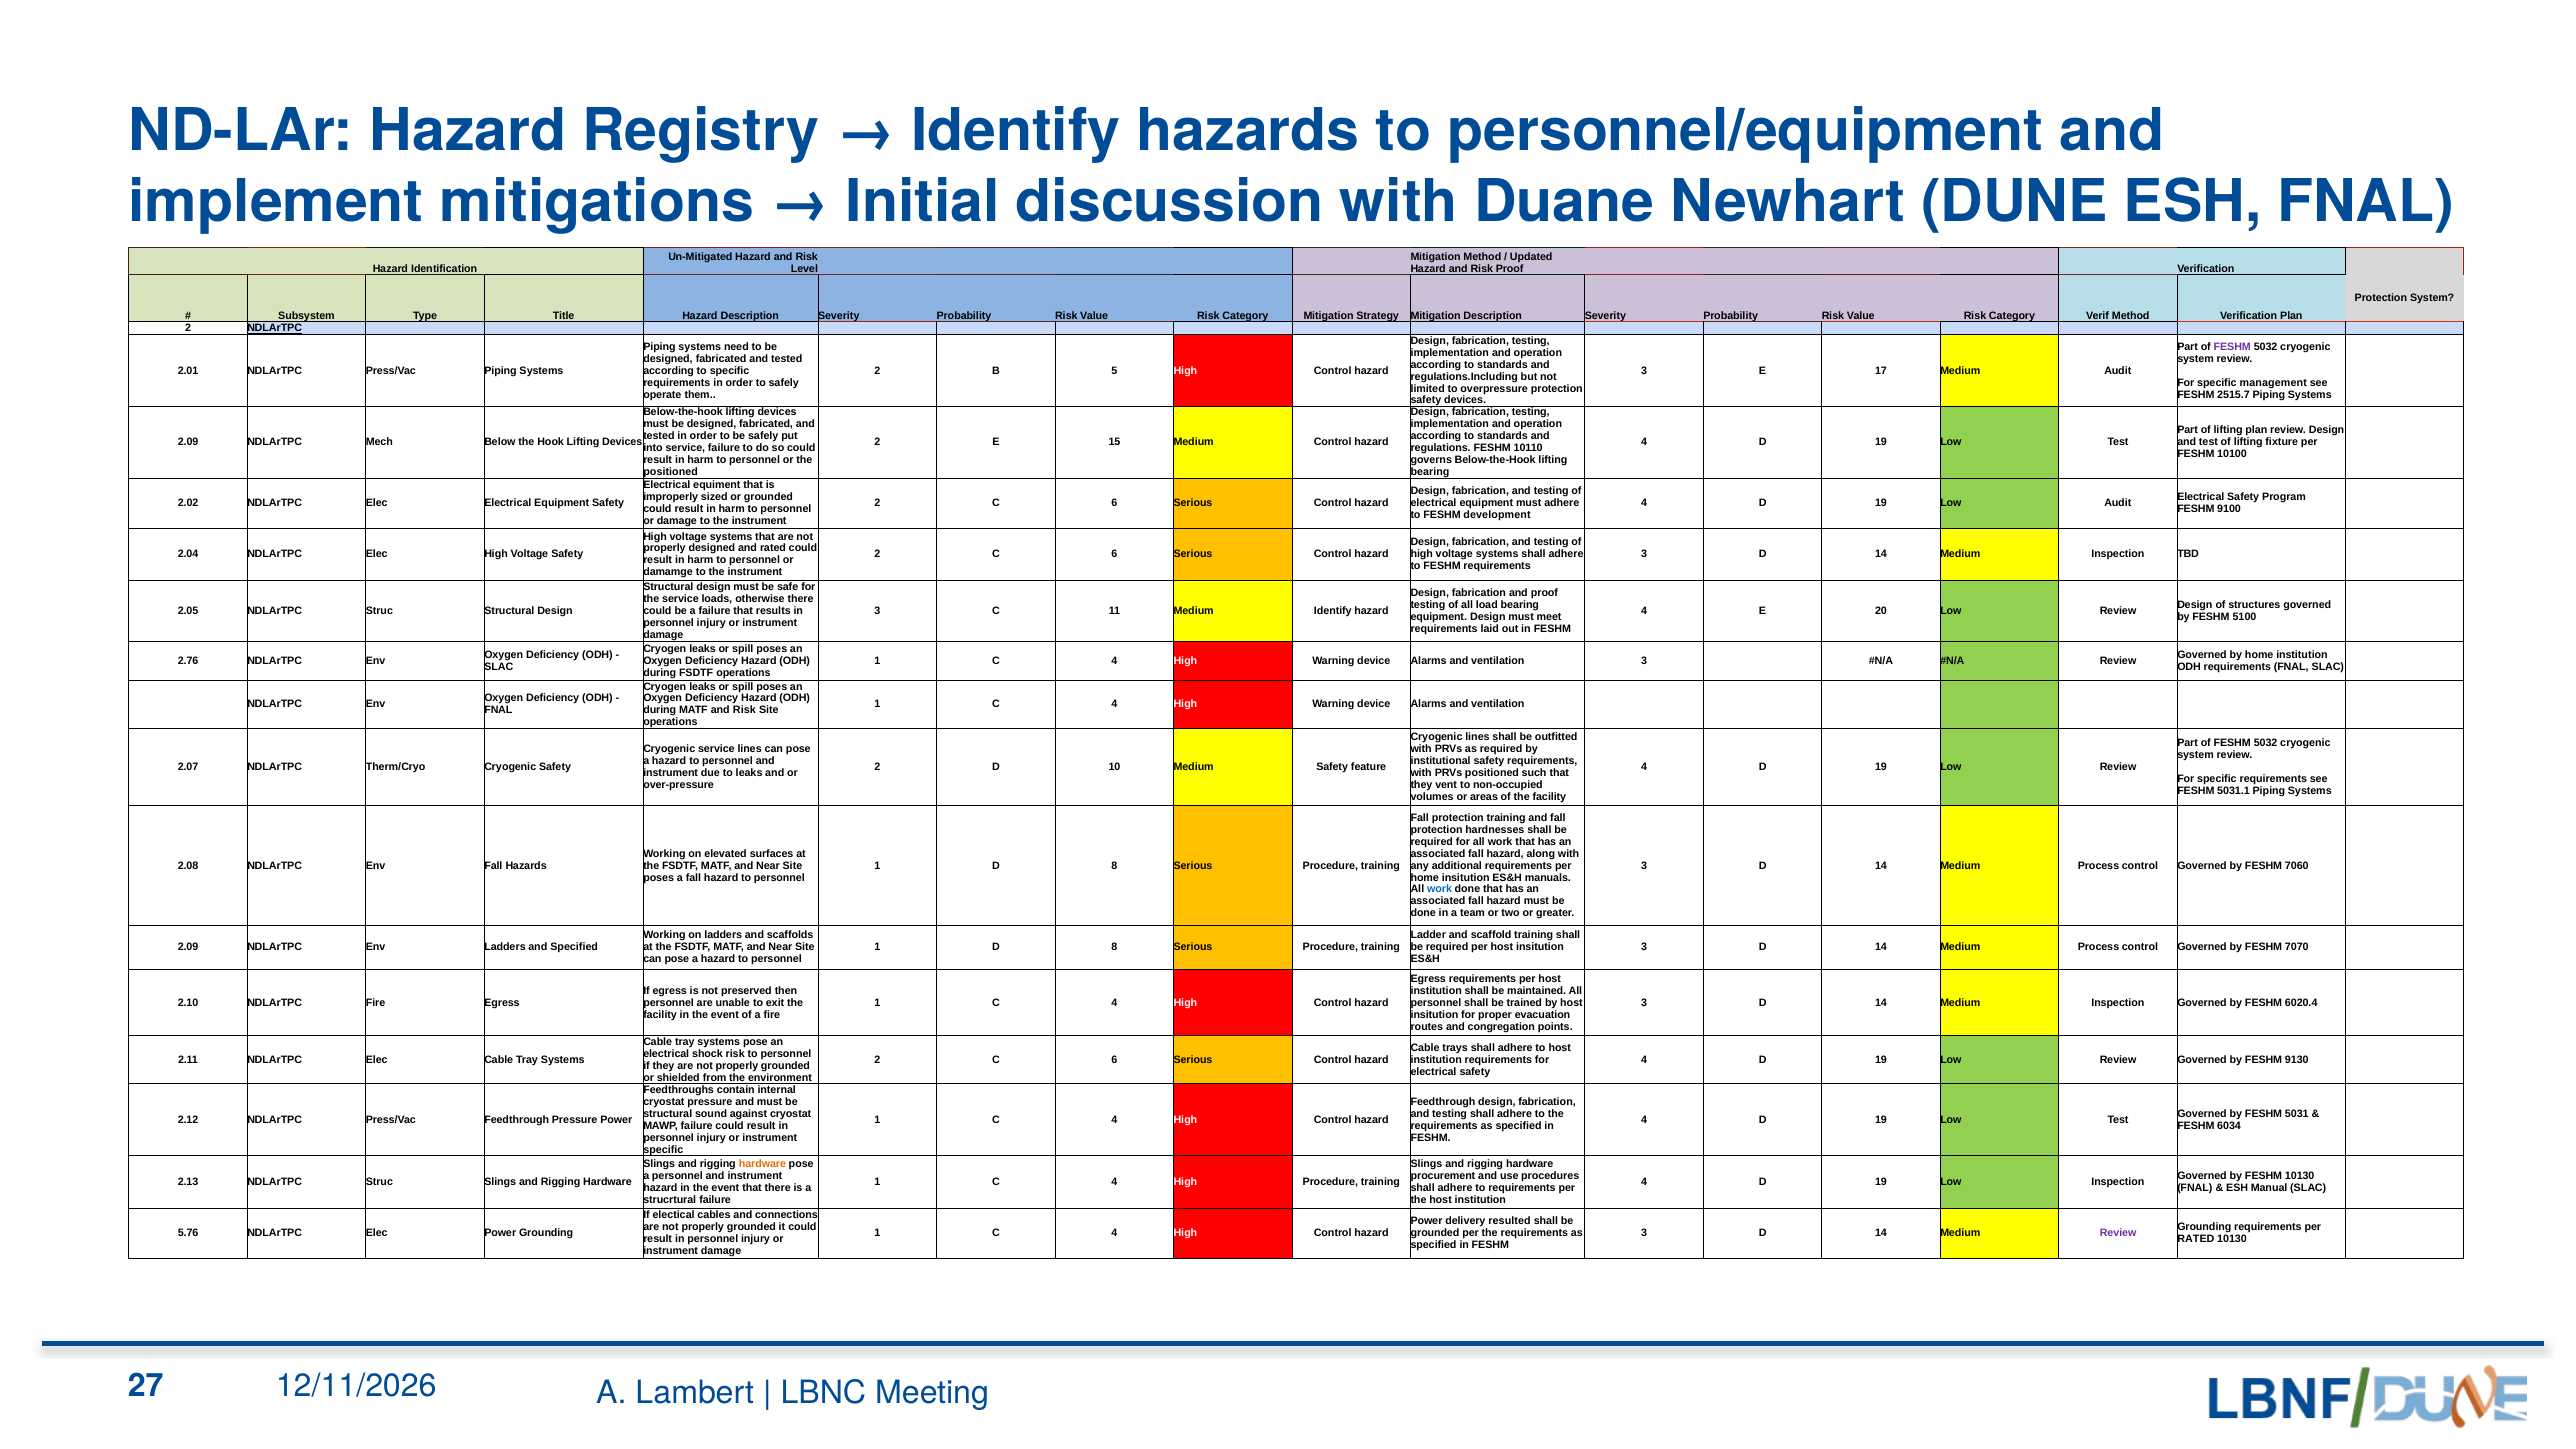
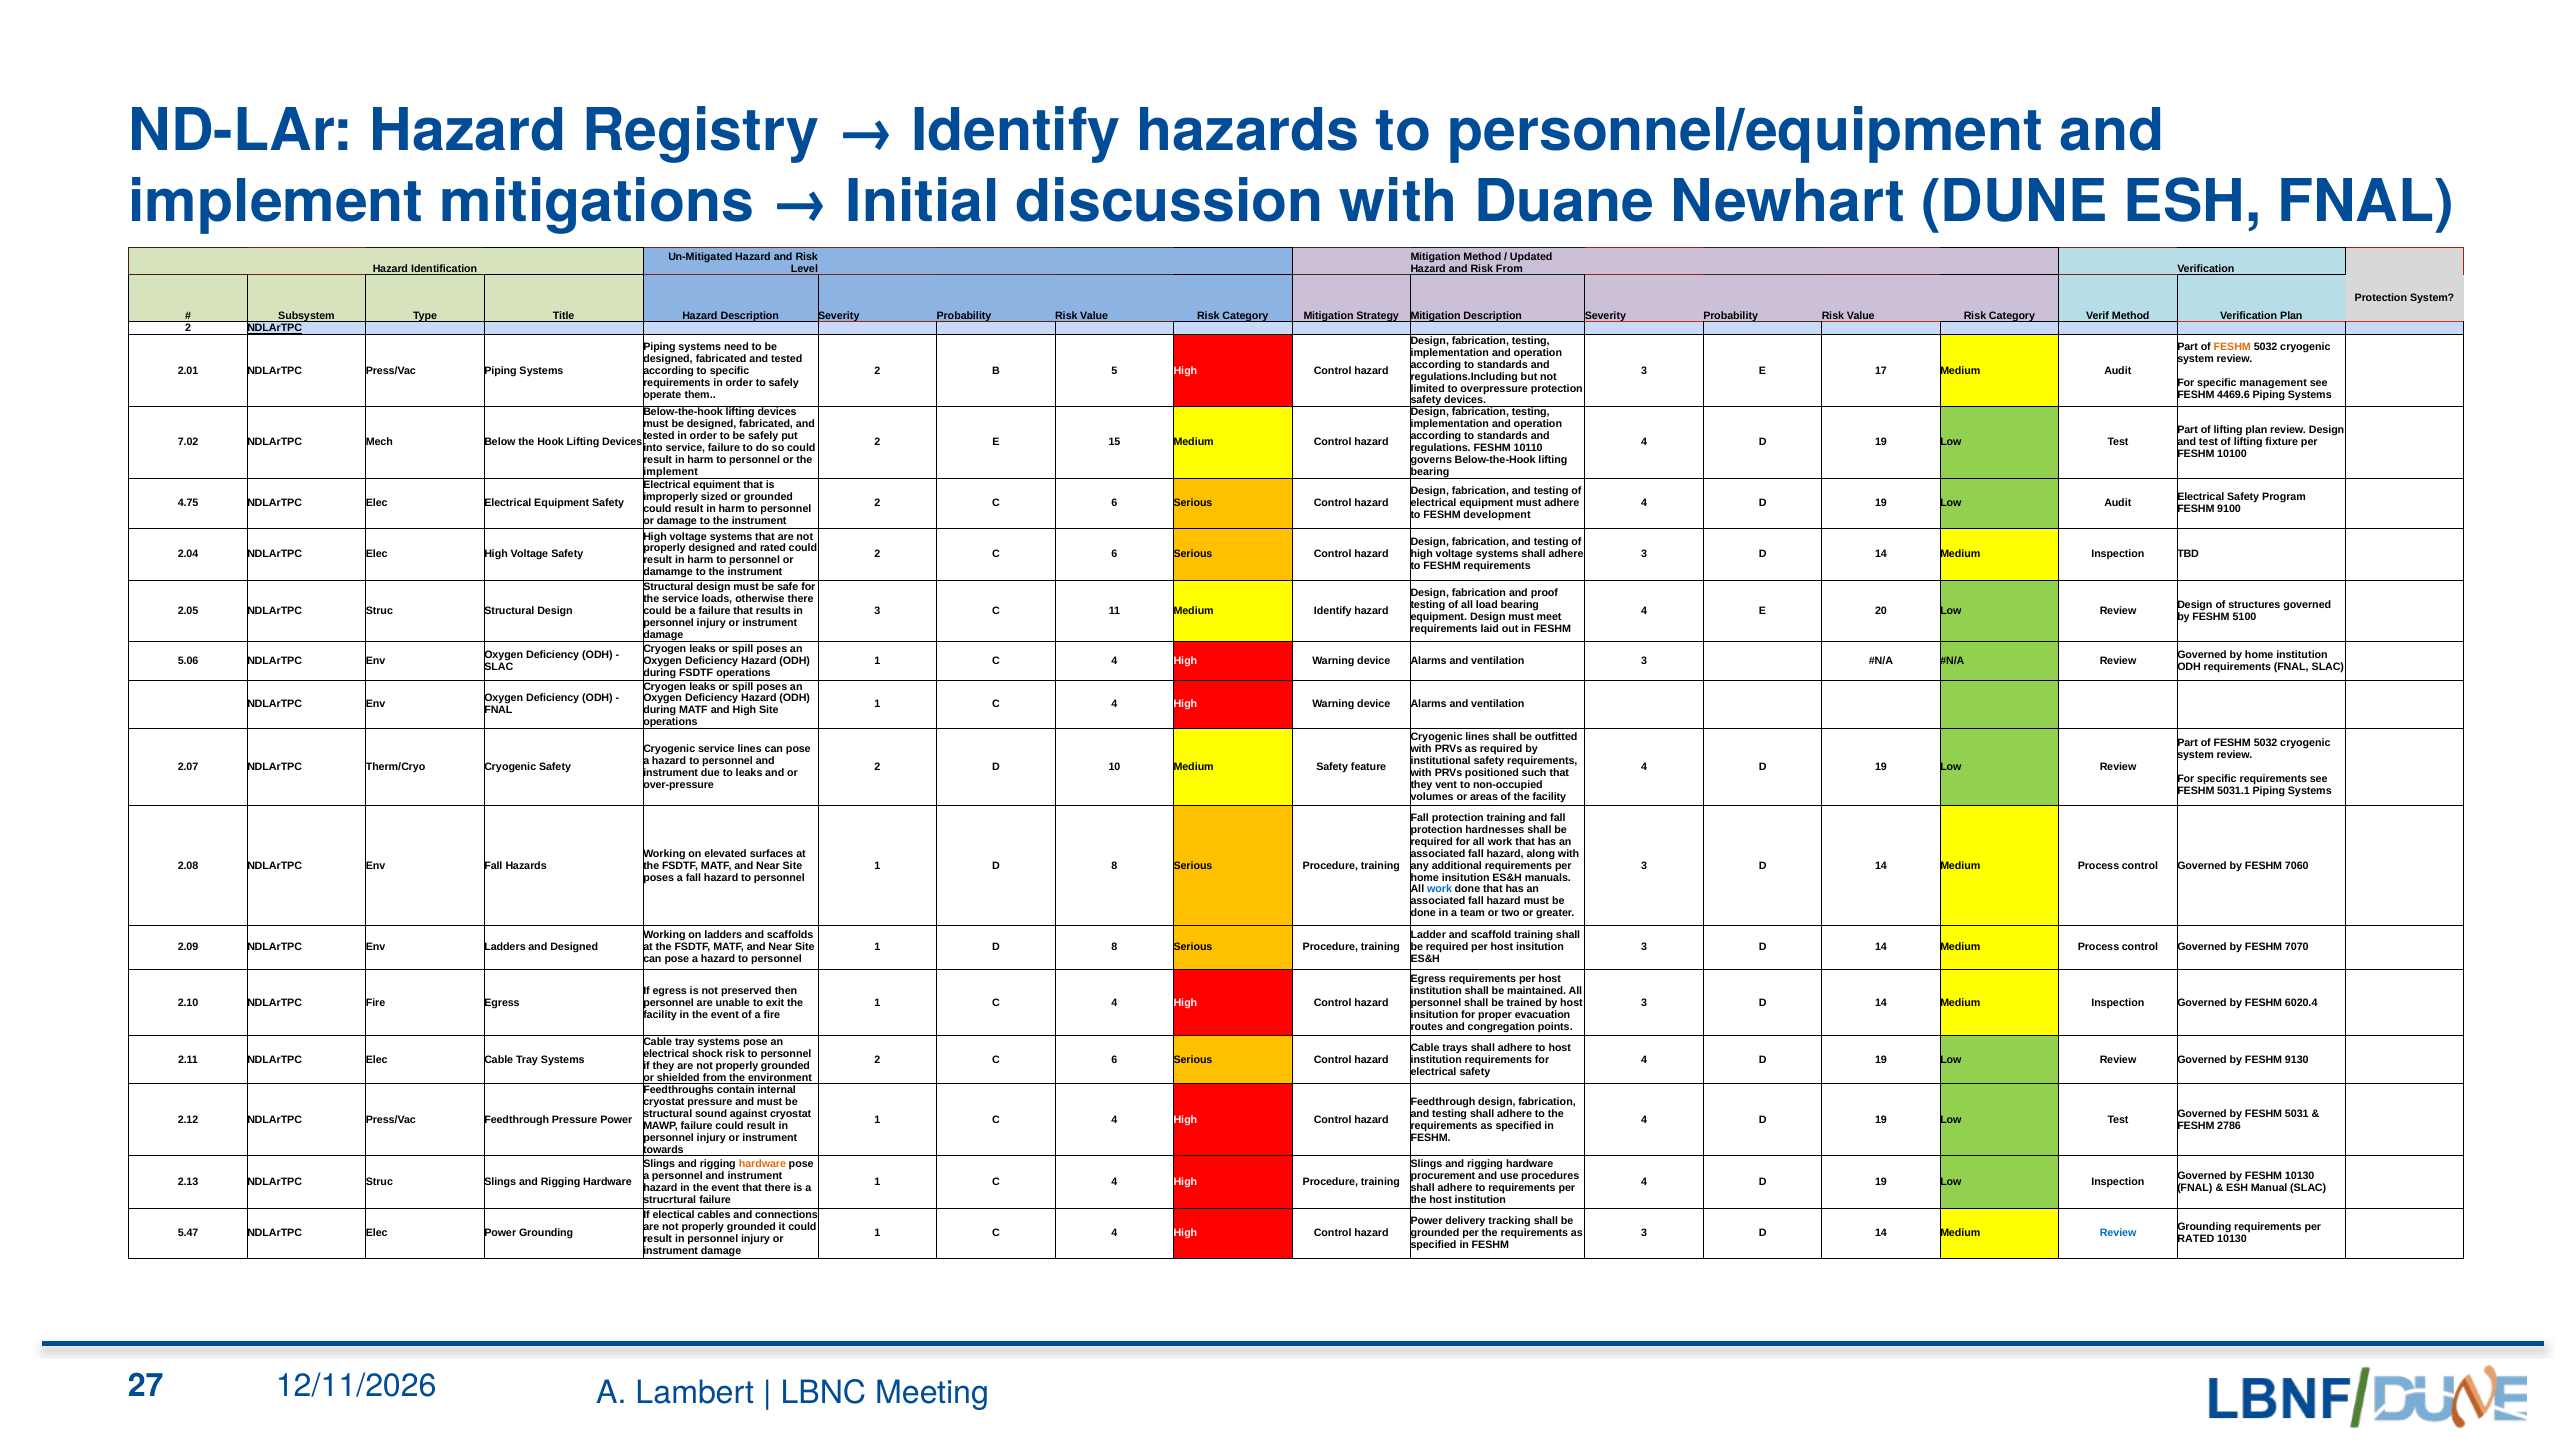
Risk Proof: Proof -> From (1509, 269)
FESHM colour: purple -> orange (2232, 347)
2515.7: 2515.7 -> 4469.6 (2233, 394)
2.09: 2.09 -> 7.02 (188, 442)
positioned: positioned -> implement (671, 472)
2.02: 2.02 -> 4.75 (188, 503)
2.76: 2.76 -> 5.06 (188, 661)
MATF and Risk: Risk -> High (745, 710)
and Specified: Specified -> Designed (574, 947)
6034: 6034 -> 2786 (2229, 1126)
specific: specific -> towards (663, 1149)
resulted: resulted -> tracking (1510, 1221)
5.76: 5.76 -> 5.47 (188, 1233)
Review colour: purple -> blue (2118, 1233)
